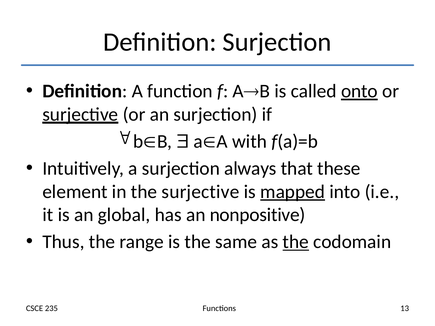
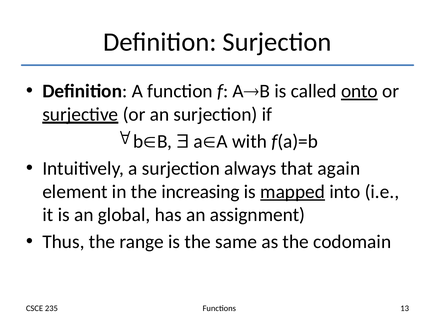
these: these -> again (339, 169)
the surjective: surjective -> increasing (201, 192)
nonpositive: nonpositive -> assignment (257, 215)
the underline: present -> none (296, 242)
